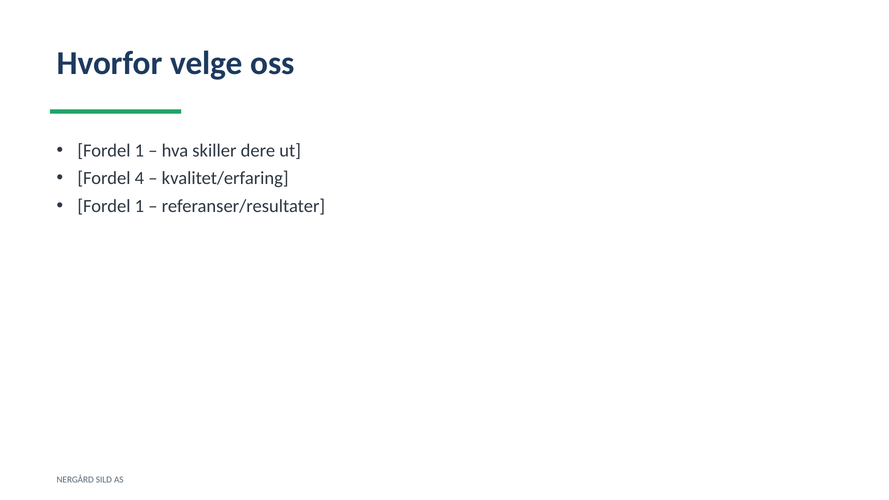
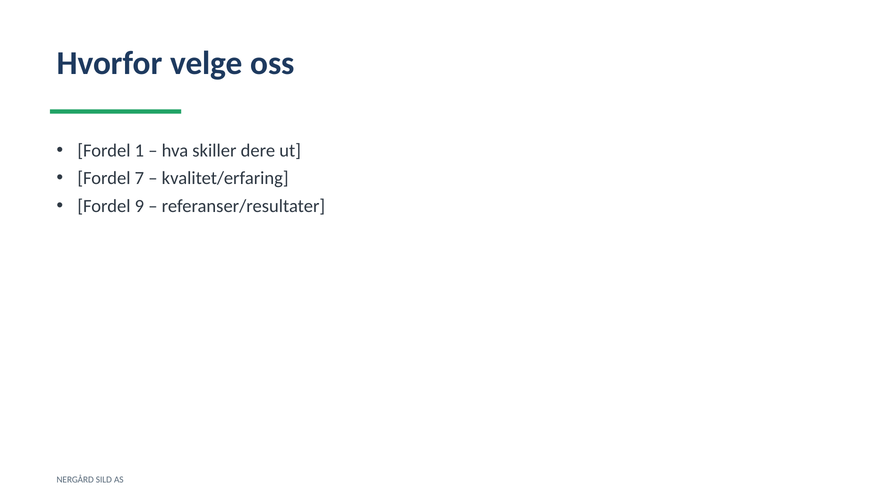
4: 4 -> 7 (139, 178)
1: 1 -> 9 (139, 206)
